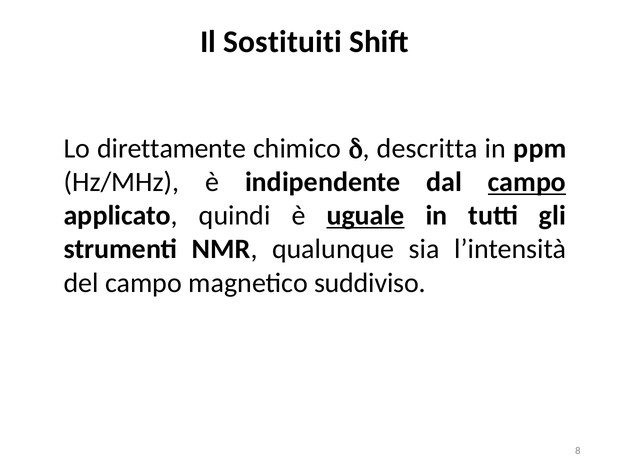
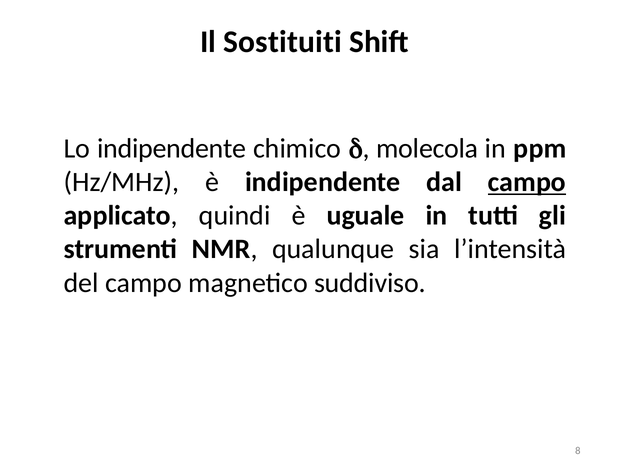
Lo direttamente: direttamente -> indipendente (172, 149)
descritta: descritta -> molecola (427, 149)
uguale underline: present -> none (366, 216)
